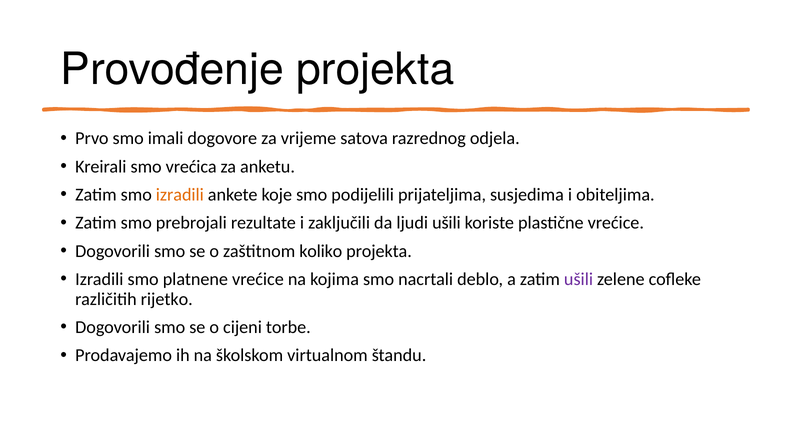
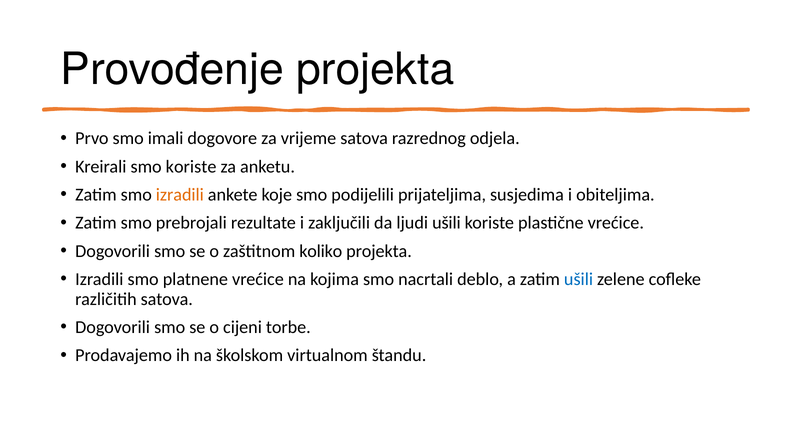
smo vrećica: vrećica -> koriste (191, 166)
ušili colour: purple -> blue (579, 279)
različitih rijetko: rijetko -> satova (167, 299)
